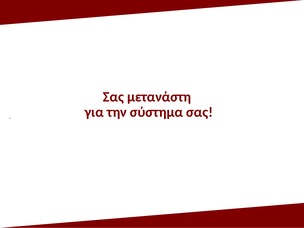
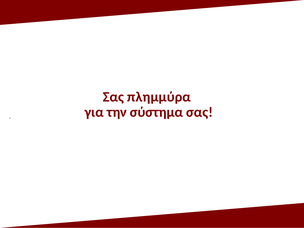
μετανάστη: μετανάστη -> πλημμύρα (159, 97)
